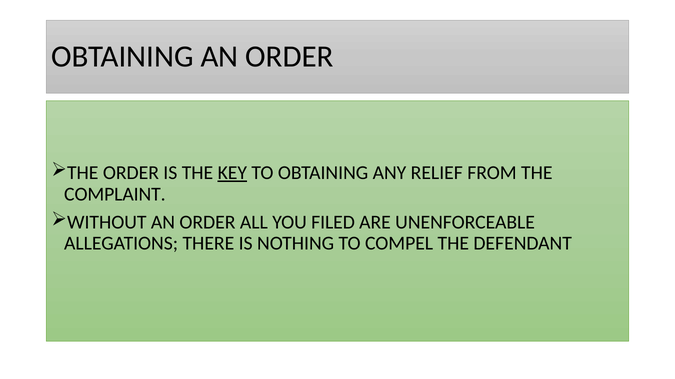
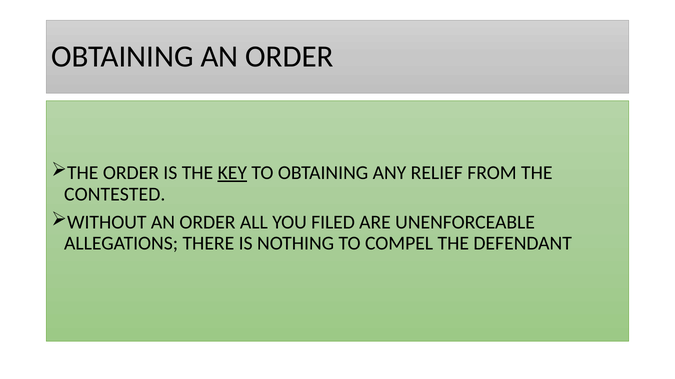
COMPLAINT: COMPLAINT -> CONTESTED (115, 194)
